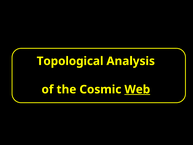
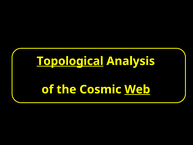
Topological underline: none -> present (70, 61)
